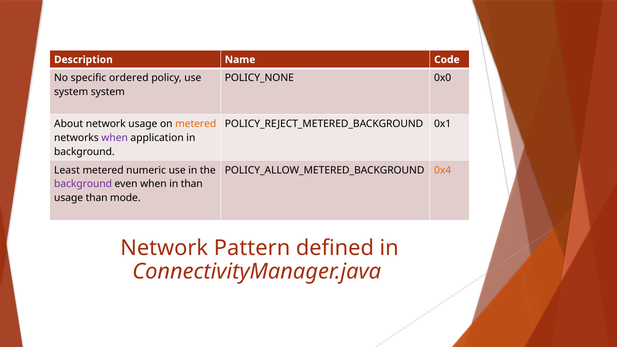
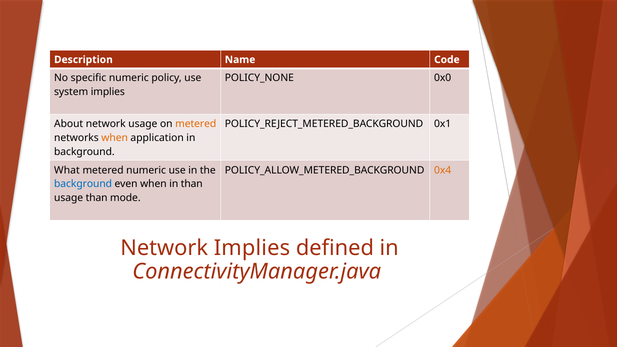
specific ordered: ordered -> numeric (129, 78)
system system: system -> implies (108, 92)
when colour: purple -> orange (115, 138)
Least: Least -> What (67, 170)
background colour: purple -> blue (83, 184)
Network Pattern: Pattern -> Implies (252, 248)
